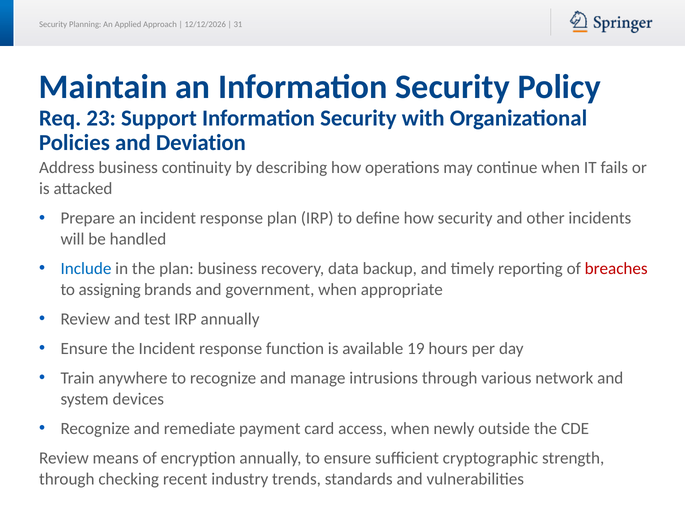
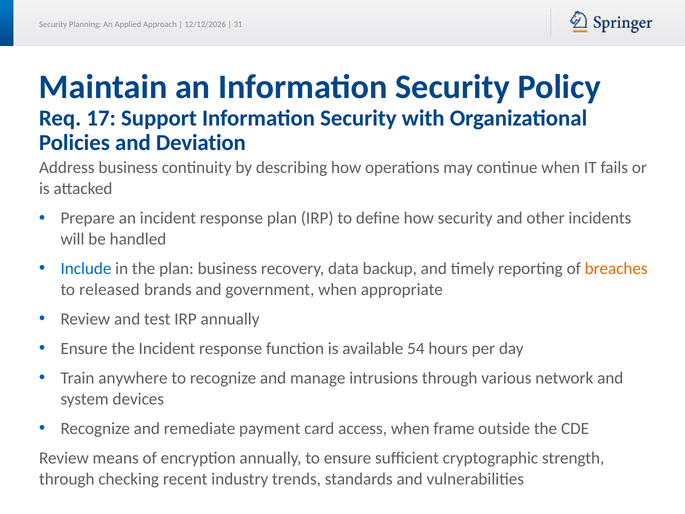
23: 23 -> 17 (101, 118)
breaches colour: red -> orange (616, 269)
assigning: assigning -> released (109, 290)
19: 19 -> 54 (416, 349)
newly: newly -> frame (454, 428)
